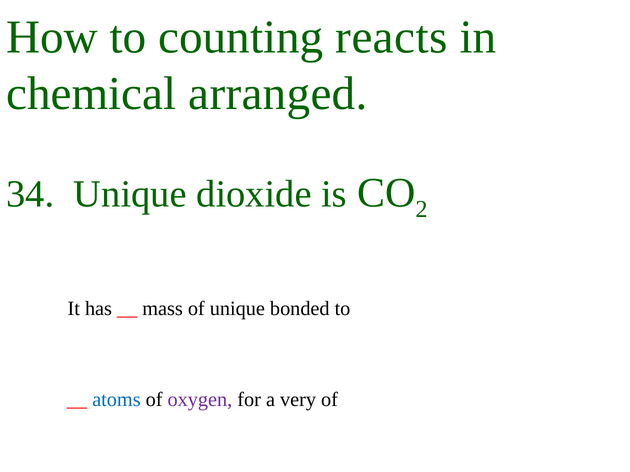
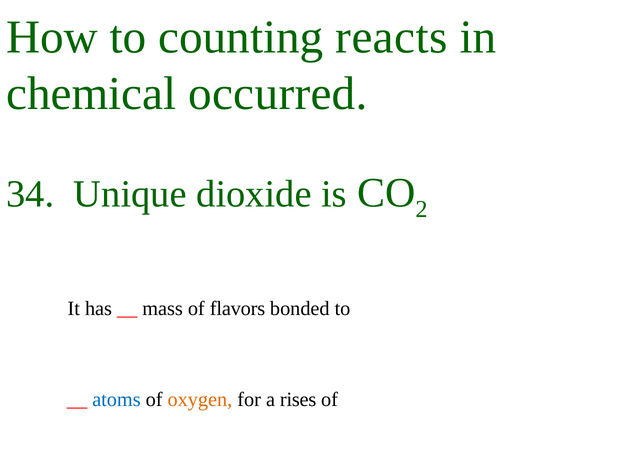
arranged: arranged -> occurred (278, 94)
of unique: unique -> flavors (237, 309)
oxygen colour: purple -> orange (200, 400)
very: very -> rises (298, 400)
